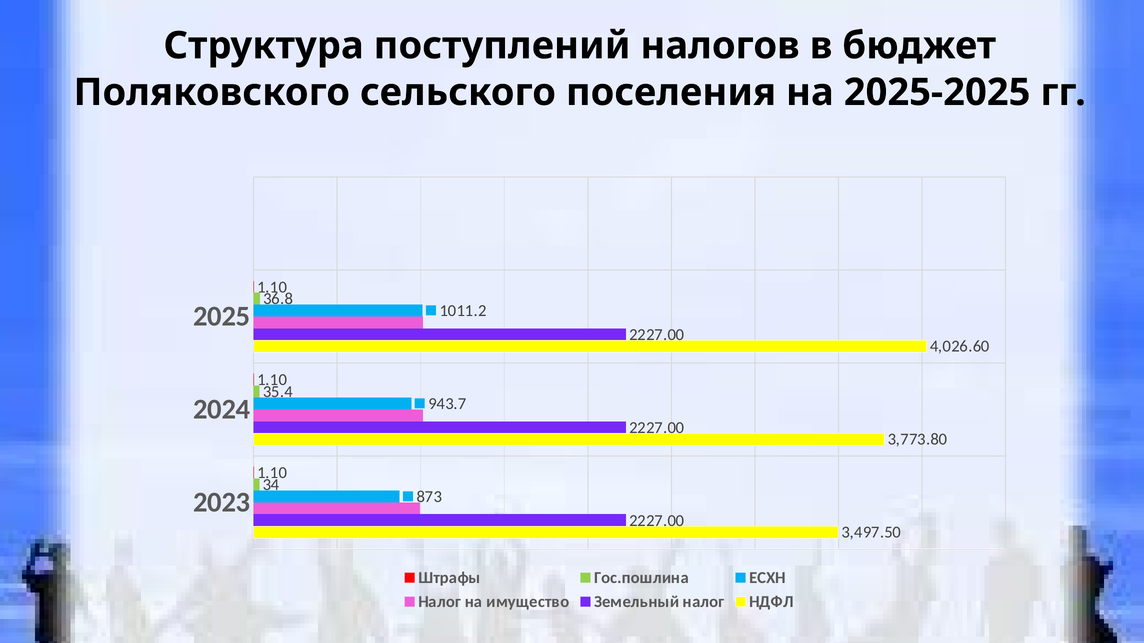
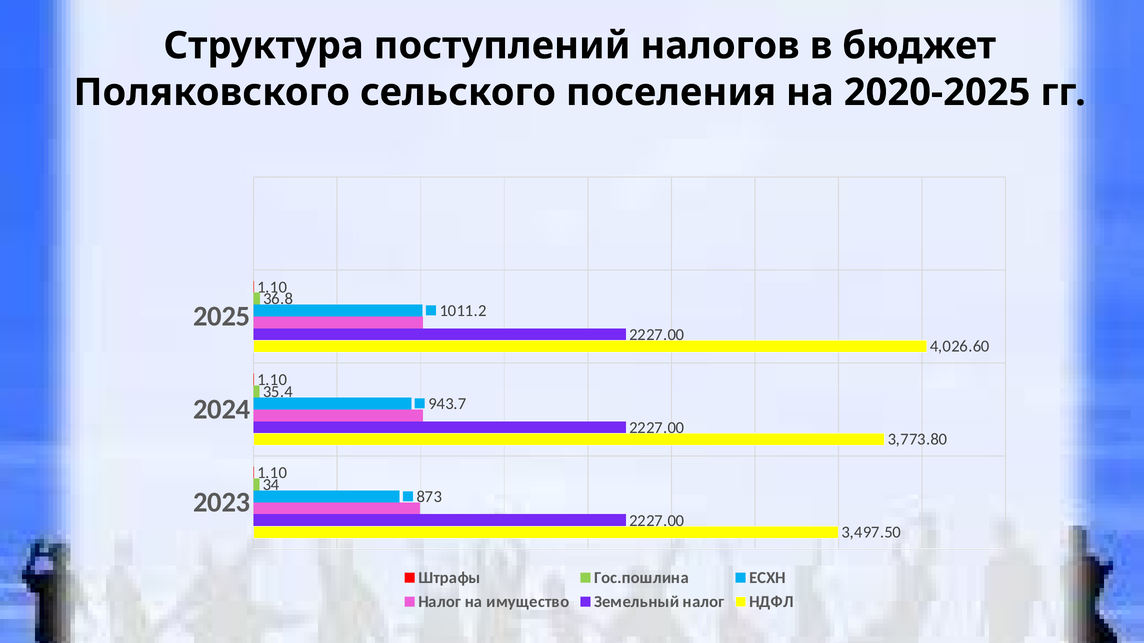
2025-2025: 2025-2025 -> 2020-2025 (937, 92)
